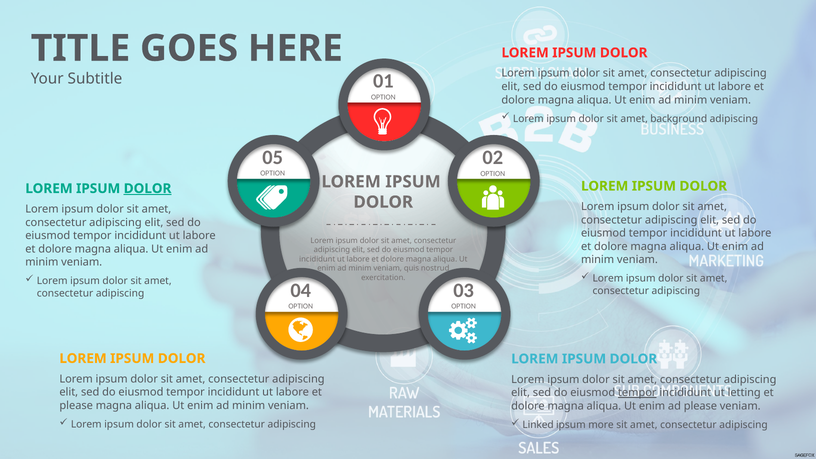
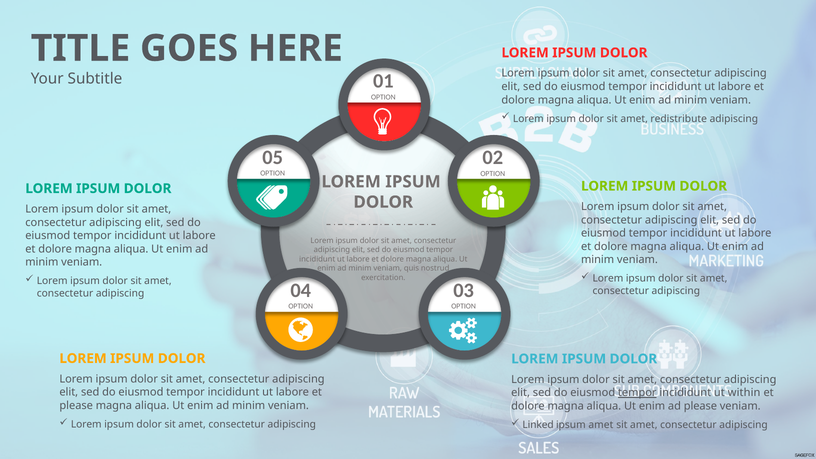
background: background -> redistribute (679, 119)
DOLOR underline: present -> none (148, 189)
letting: letting -> within (744, 393)
ipsum more: more -> amet (601, 425)
